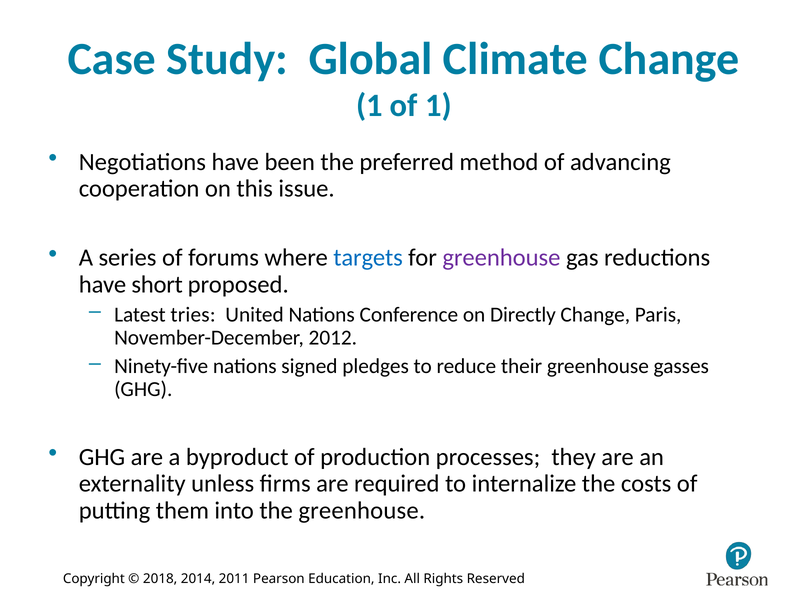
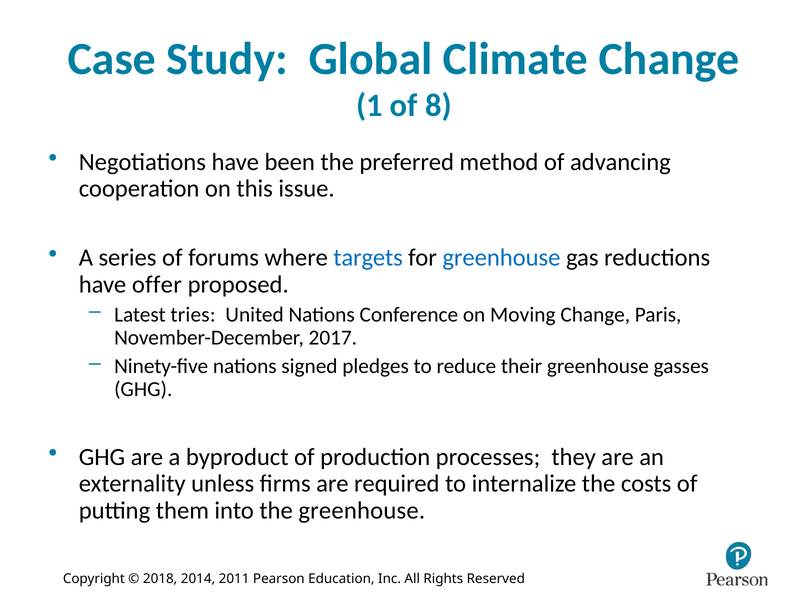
of 1: 1 -> 8 (438, 105)
greenhouse colour: purple -> blue (501, 258)
short: short -> offer (157, 284)
Directly: Directly -> Moving (523, 315)
2012: 2012 -> 2017 (333, 338)
